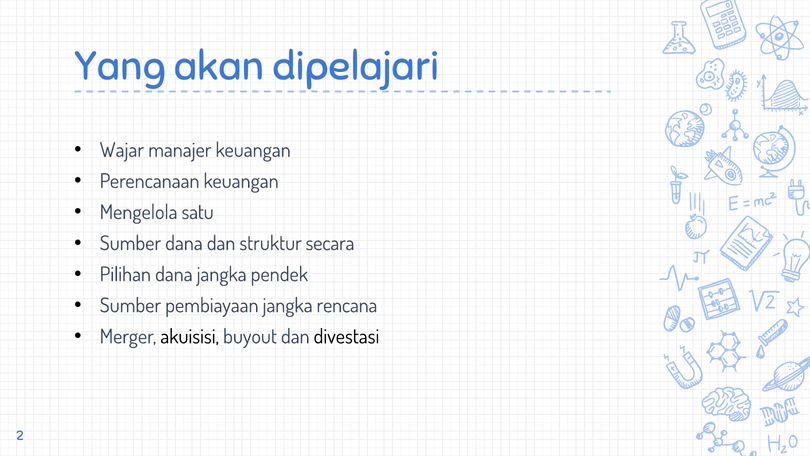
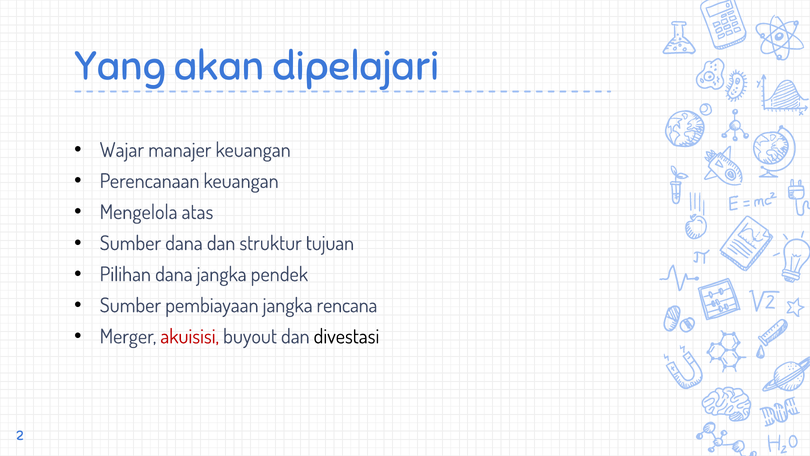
satu: satu -> atas (197, 212)
secara: secara -> tujuan (330, 243)
akuisisi colour: black -> red (190, 336)
